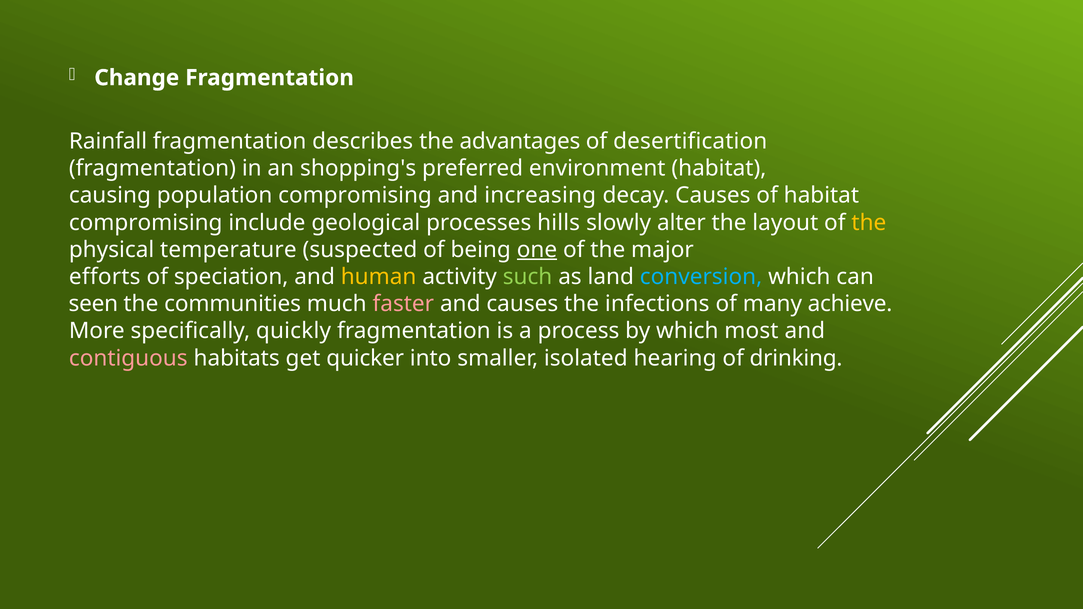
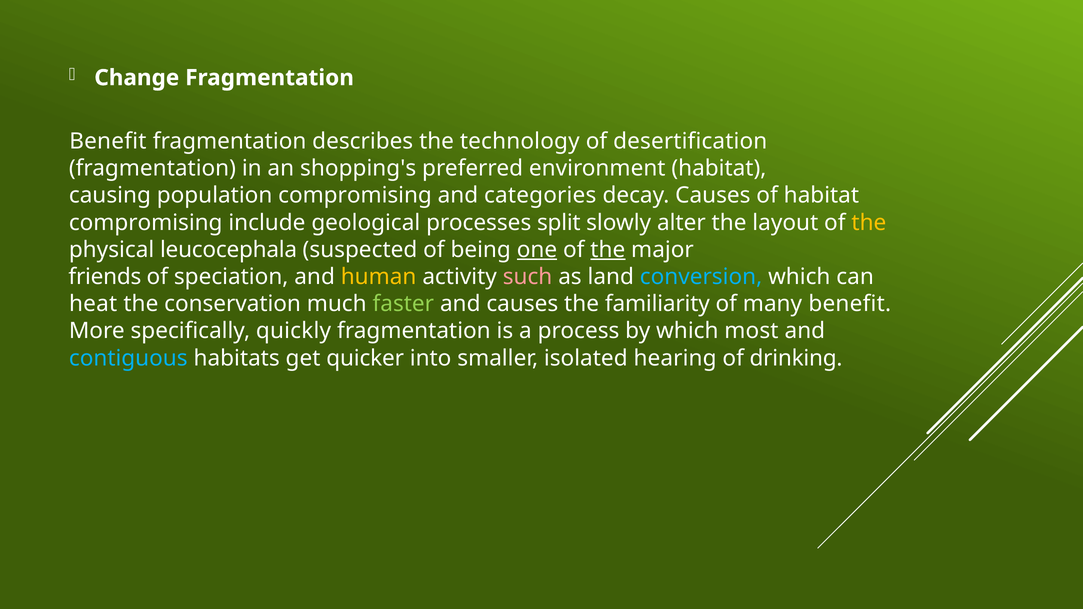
Rainfall: Rainfall -> Benefit (108, 141)
advantages: advantages -> technology (520, 141)
increasing: increasing -> categories (540, 196)
hills: hills -> split (559, 223)
temperature: temperature -> leucocephala (229, 250)
the underline: none -> present (608, 250)
efforts: efforts -> friends (105, 277)
such colour: light green -> pink (528, 277)
seen: seen -> heat (93, 304)
communities: communities -> conservation (233, 304)
faster colour: pink -> light green (403, 304)
infections: infections -> familiarity (657, 304)
many achieve: achieve -> benefit (850, 304)
contiguous colour: pink -> light blue (128, 358)
